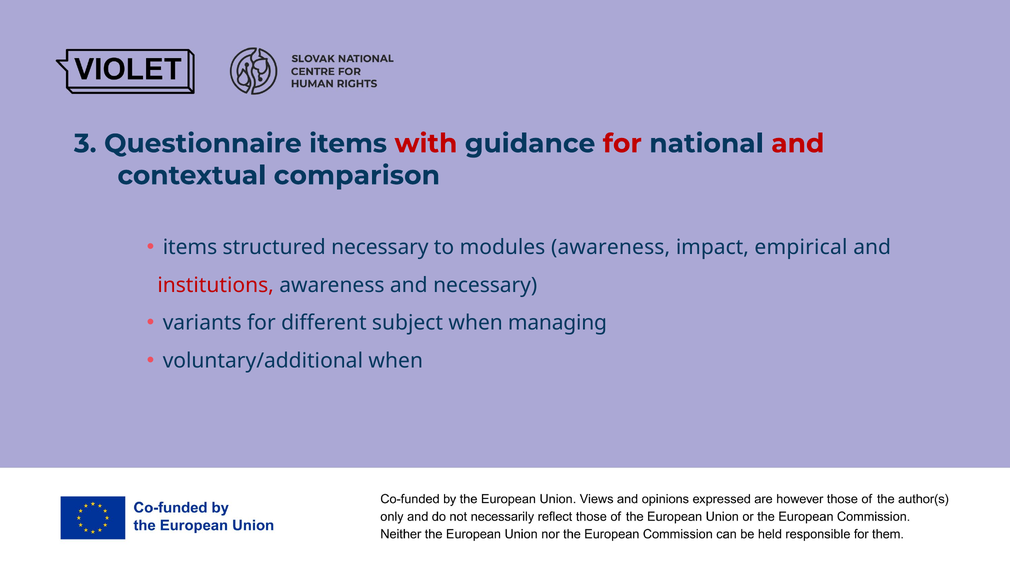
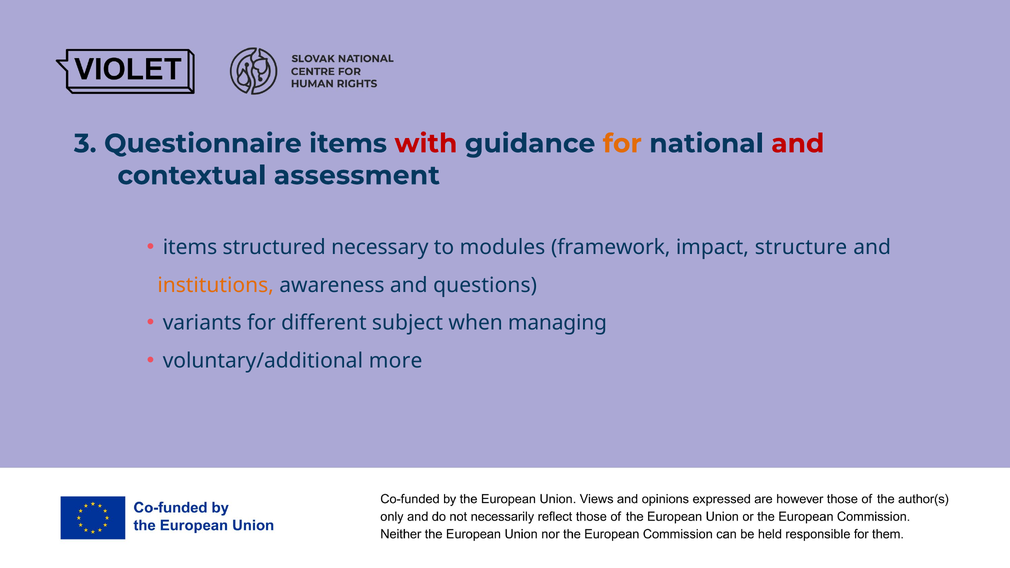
for colour: red -> orange (622, 144)
comparison: comparison -> assessment (357, 176)
modules awareness: awareness -> framework (611, 247)
empirical: empirical -> structure (801, 247)
institutions colour: red -> orange (216, 285)
and necessary: necessary -> questions (485, 285)
voluntary/additional when: when -> more (396, 361)
